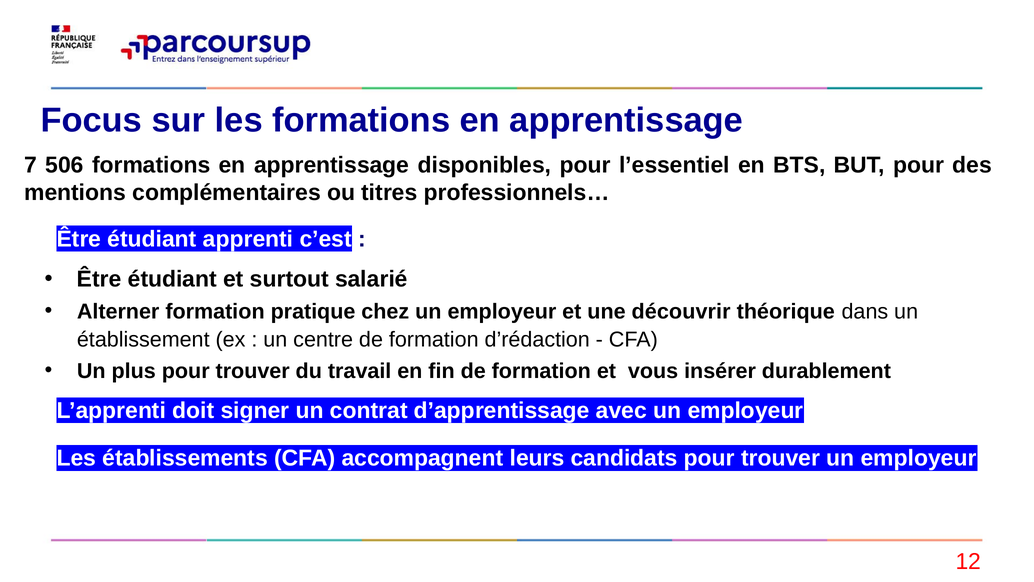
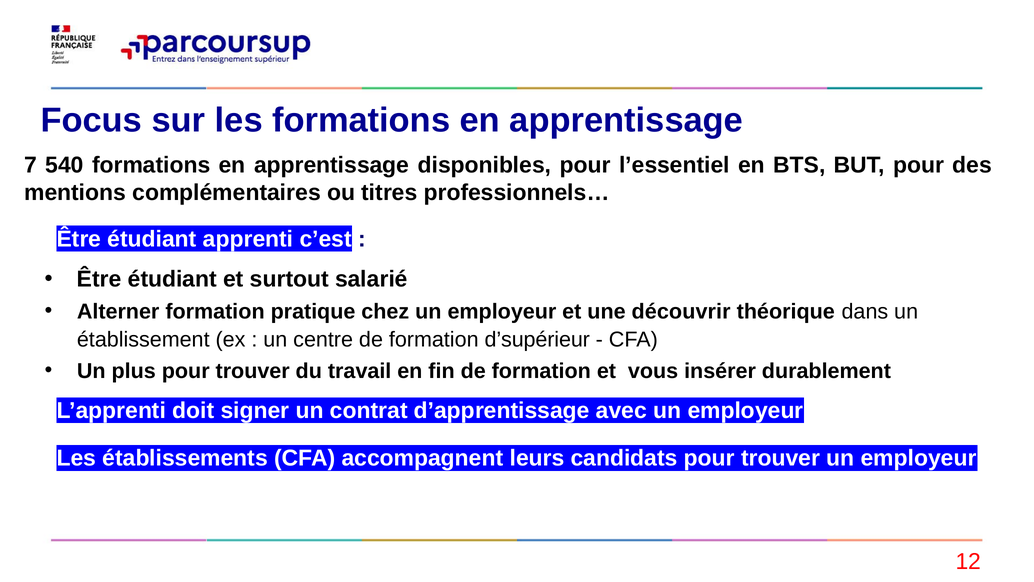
506: 506 -> 540 (64, 165)
d’rédaction: d’rédaction -> d’supérieur (537, 340)
